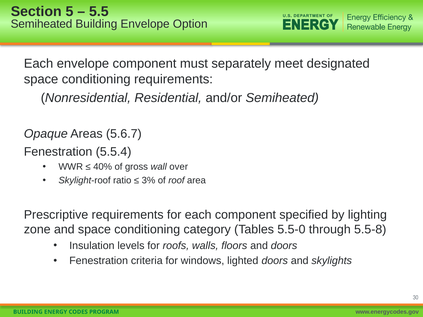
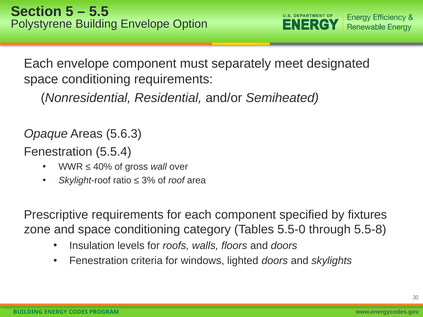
Semiheated: Semiheated -> Polystyrene (41, 24)
5.6.7: 5.6.7 -> 5.6.3 (124, 134)
lighting: lighting -> fixtures (367, 215)
